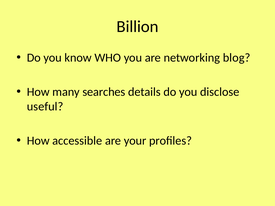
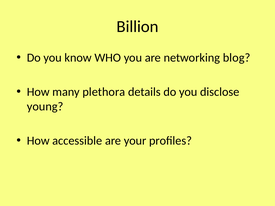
searches: searches -> plethora (104, 92)
useful: useful -> young (45, 107)
